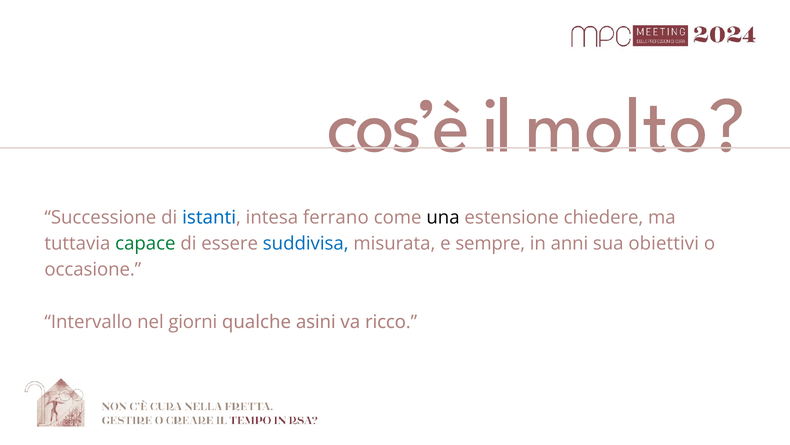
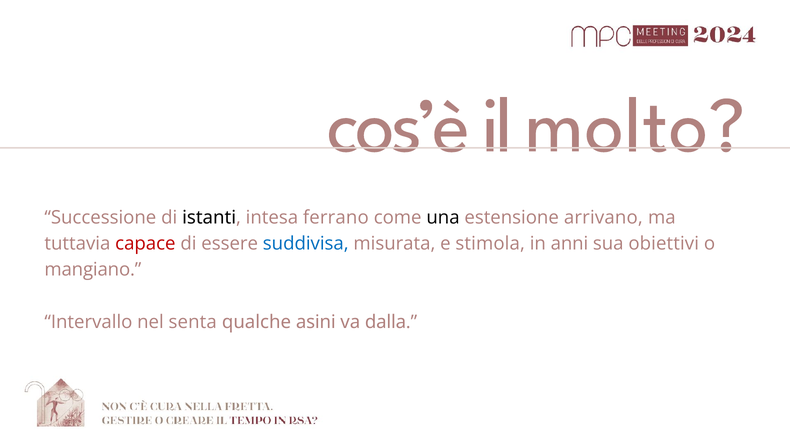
istanti colour: blue -> black (209, 217)
chiedere: chiedere -> arrivano (603, 217)
capace colour: green -> red (145, 243)
sempre: sempre -> stimola (490, 243)
occasione: occasione -> mangiano (93, 269)
giorni: giorni -> senta (193, 322)
ricco: ricco -> dalla (386, 322)
